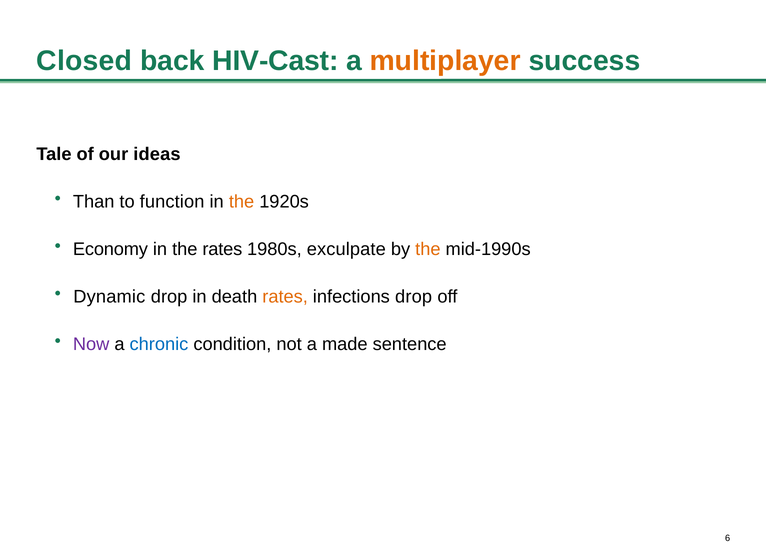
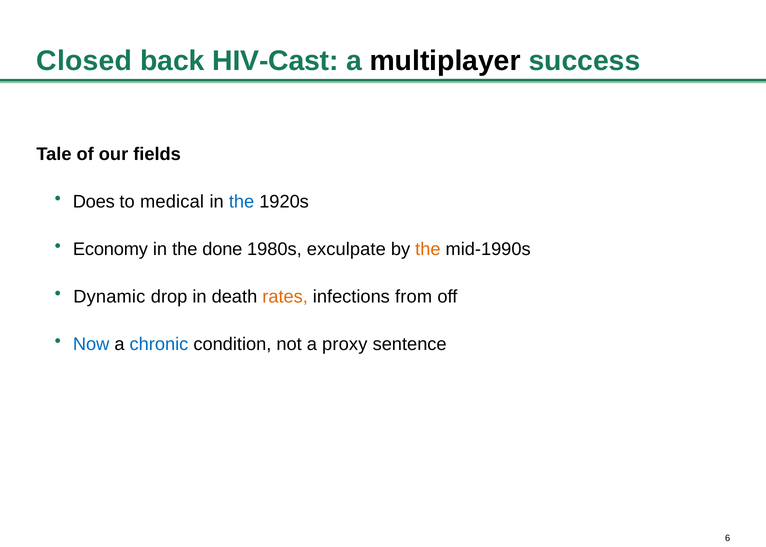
multiplayer colour: orange -> black (445, 61)
ideas: ideas -> fields (157, 154)
Than: Than -> Does (94, 202)
function: function -> medical (172, 202)
the colour: orange -> blue (242, 202)
the rates: rates -> done (222, 249)
infections drop: drop -> from (414, 297)
Now colour: purple -> blue (91, 344)
made: made -> proxy (345, 344)
